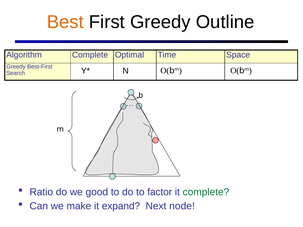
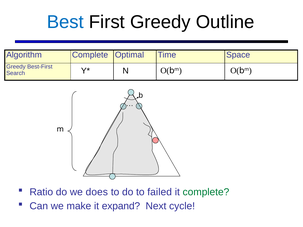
Best colour: orange -> blue (65, 22)
good: good -> does (97, 192)
factor: factor -> failed (160, 192)
node: node -> cycle (182, 206)
